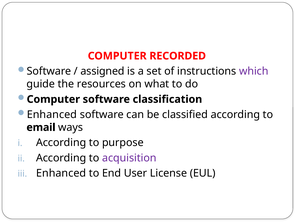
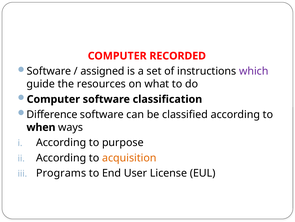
Enhanced: Enhanced -> Difference (52, 114)
email: email -> when (41, 127)
acquisition colour: purple -> orange (129, 157)
Enhanced: Enhanced -> Programs (61, 173)
